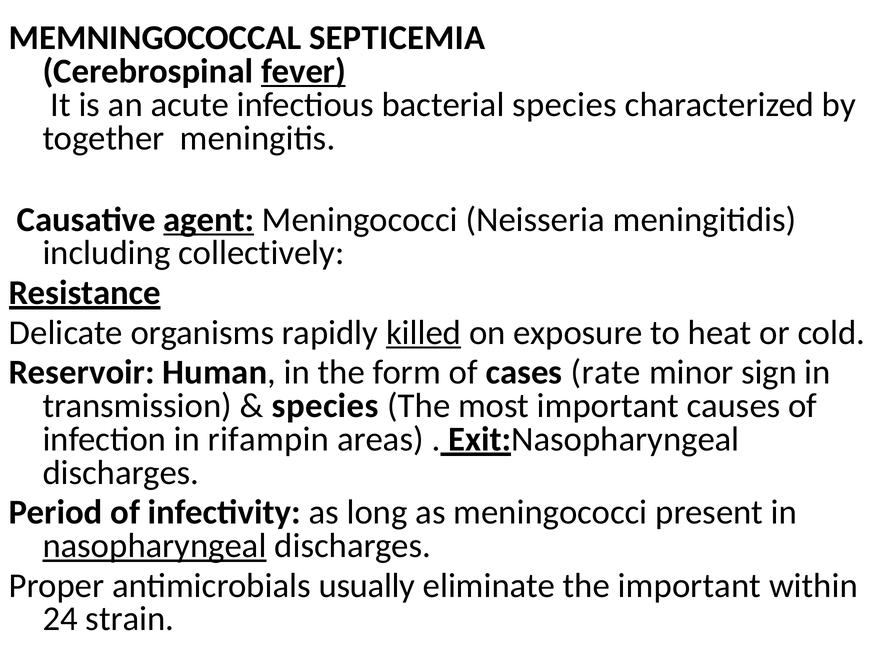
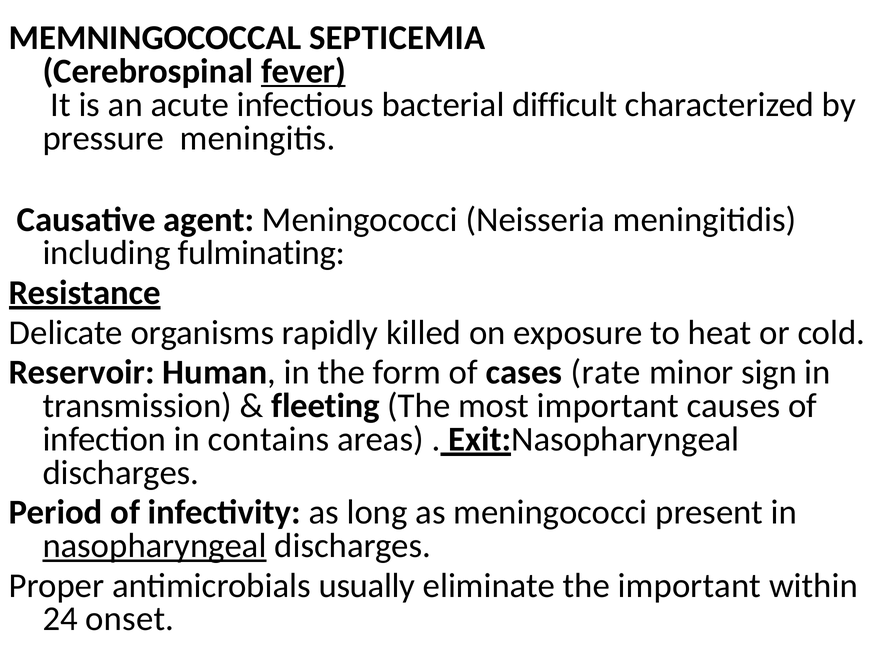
bacterial species: species -> difficult (565, 105)
together: together -> pressure (103, 138)
agent underline: present -> none (209, 220)
collectively: collectively -> fulminating (261, 253)
killed underline: present -> none (424, 333)
species: species -> fleeting (326, 406)
rifampin: rifampin -> contains (269, 439)
strain: strain -> onset (130, 619)
